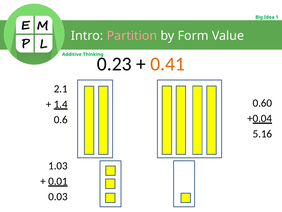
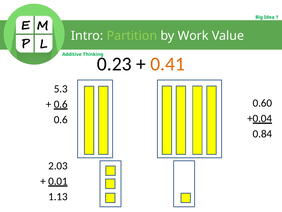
Partition colour: pink -> light green (132, 36)
Form: Form -> Work (193, 36)
2.1: 2.1 -> 5.3 (61, 89)
1.4: 1.4 -> 0.6 (61, 104)
5.16: 5.16 -> 0.84 (262, 134)
1.03: 1.03 -> 2.03 (58, 165)
0.03: 0.03 -> 1.13 (58, 196)
